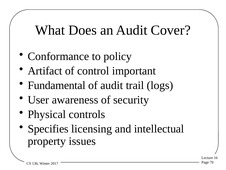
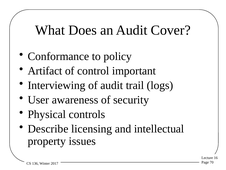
Fundamental: Fundamental -> Interviewing (57, 85)
Specifies: Specifies -> Describe (48, 128)
